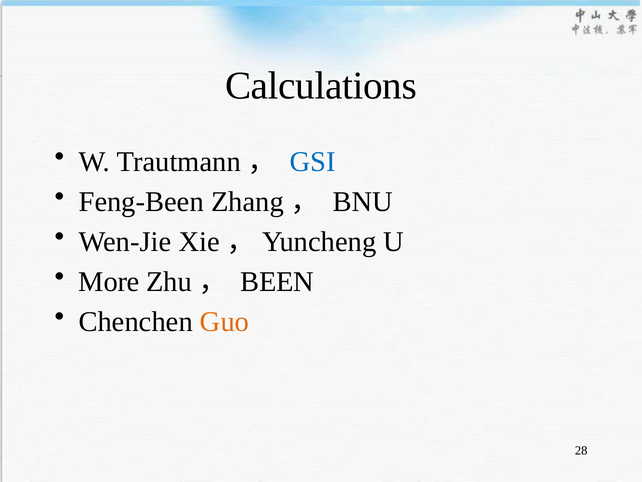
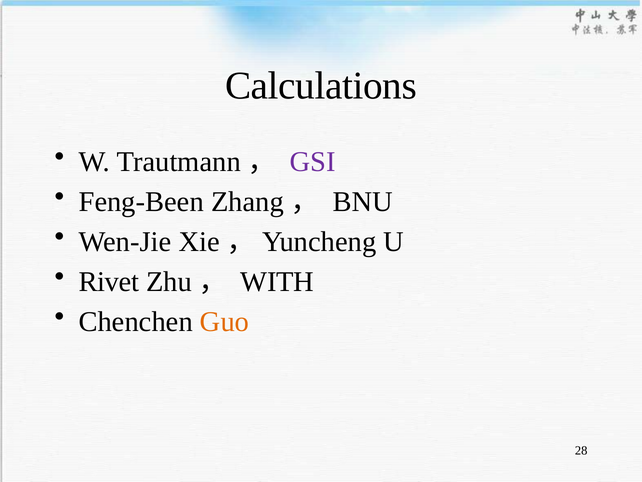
GSI colour: blue -> purple (313, 161)
More: More -> Rivet (109, 281)
BEEN: BEEN -> WITH (277, 281)
